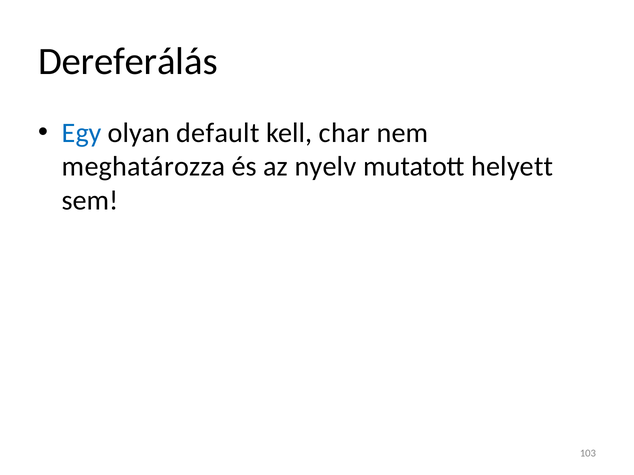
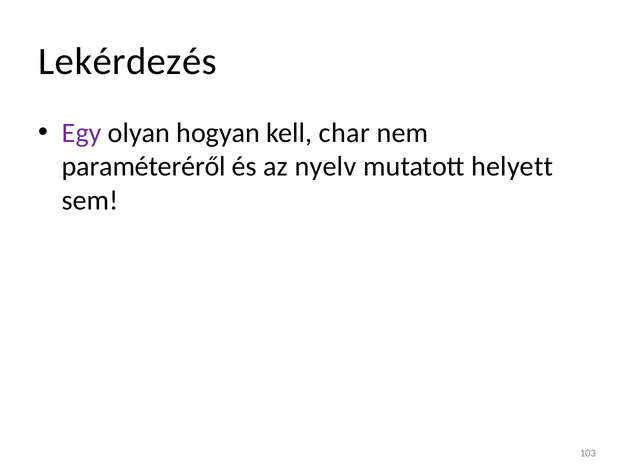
Dereferálás: Dereferálás -> Lekérdezés (128, 61)
Egy colour: blue -> purple (82, 133)
default: default -> hogyan (218, 133)
meghatározza: meghatározza -> paraméteréről (144, 167)
